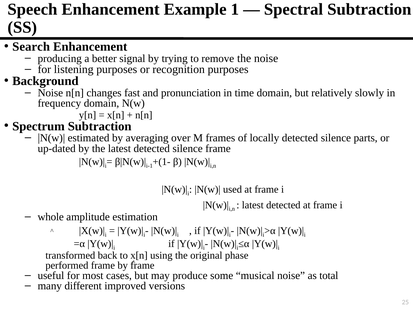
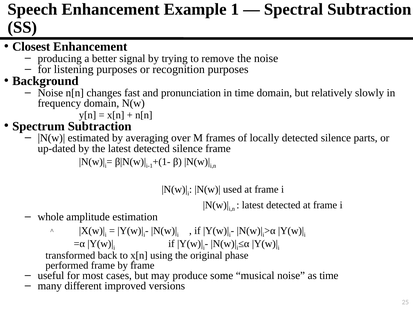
Search: Search -> Closest (31, 47)
as total: total -> time (329, 275)
